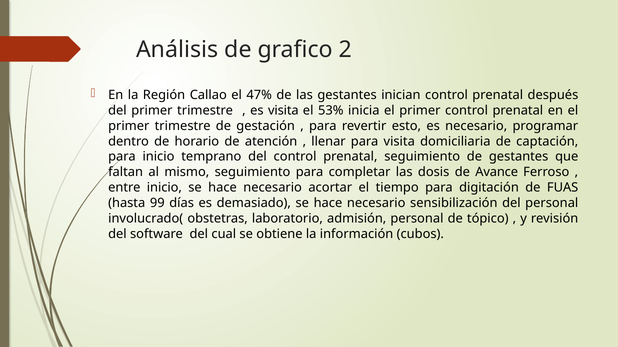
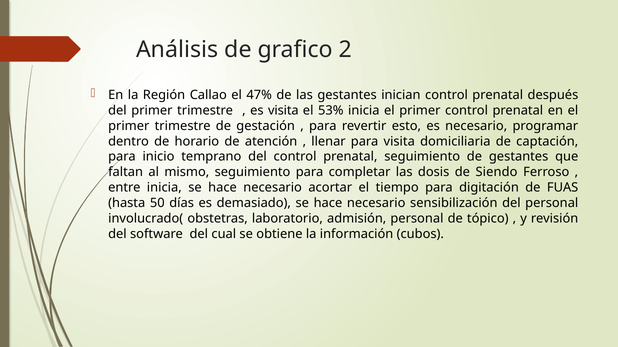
Avance: Avance -> Siendo (497, 172)
entre inicio: inicio -> inicia (164, 188)
99: 99 -> 50 (157, 203)
